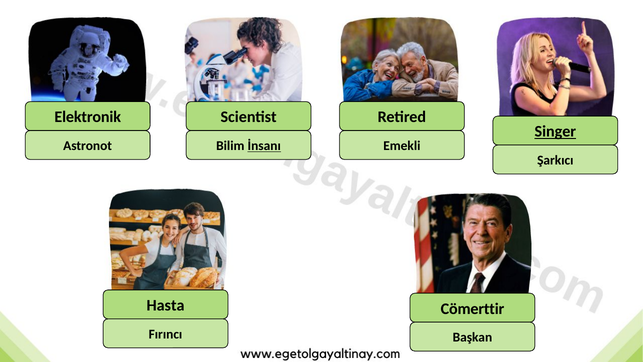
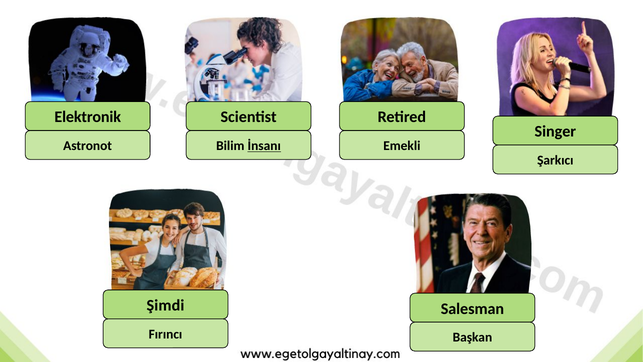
Singer underline: present -> none (555, 132)
Hasta: Hasta -> Şimdi (165, 305)
Cömerttir: Cömerttir -> Salesman (472, 309)
